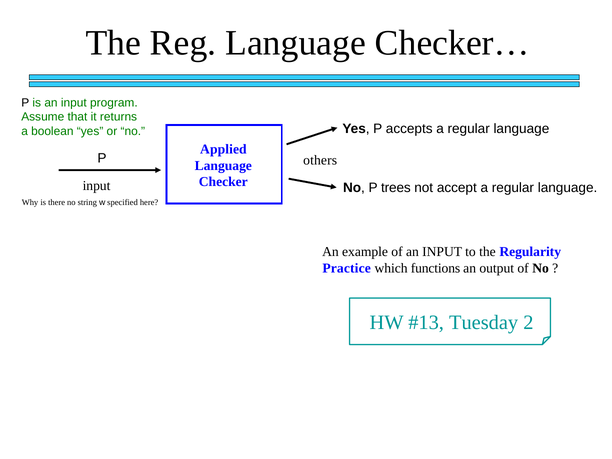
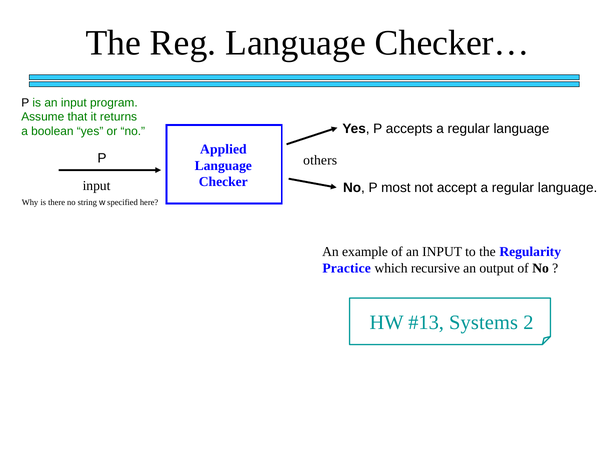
trees: trees -> most (396, 188)
functions: functions -> recursive (435, 268)
Tuesday: Tuesday -> Systems (484, 323)
